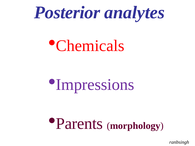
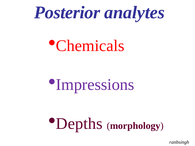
Parents: Parents -> Depths (79, 124)
